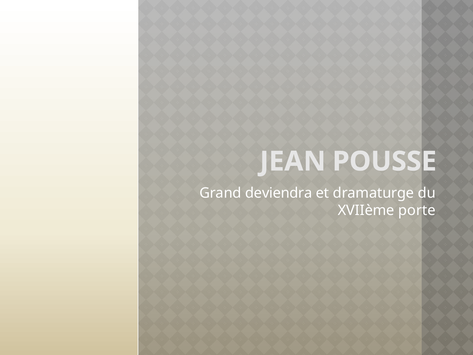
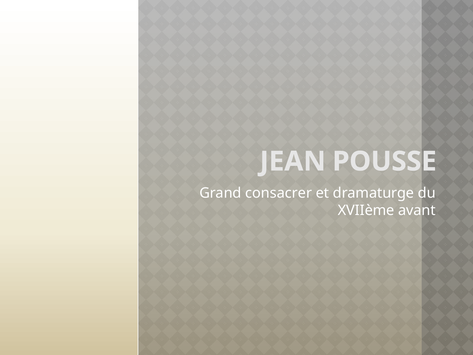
deviendra: deviendra -> consacrer (279, 193)
porte: porte -> avant (417, 210)
